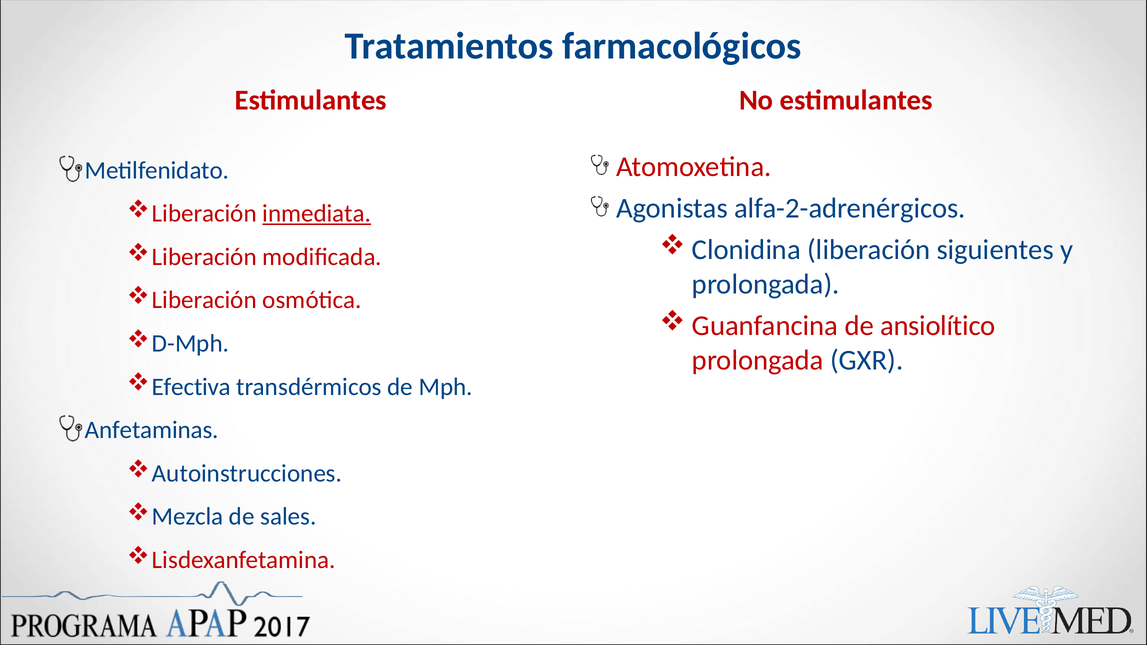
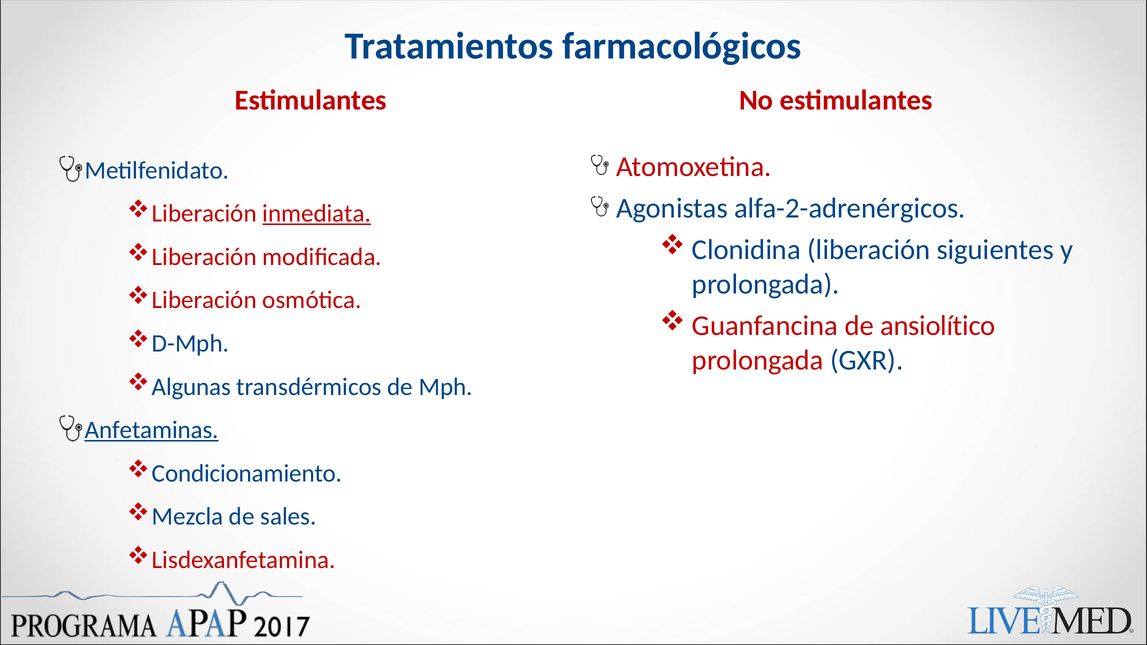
Efectiva: Efectiva -> Algunas (191, 387)
Anfetaminas underline: none -> present (152, 430)
Autoinstrucciones: Autoinstrucciones -> Condicionamiento (247, 473)
